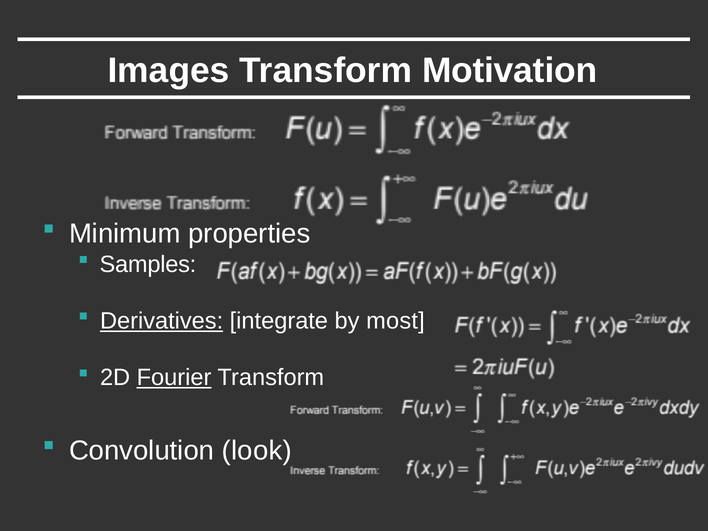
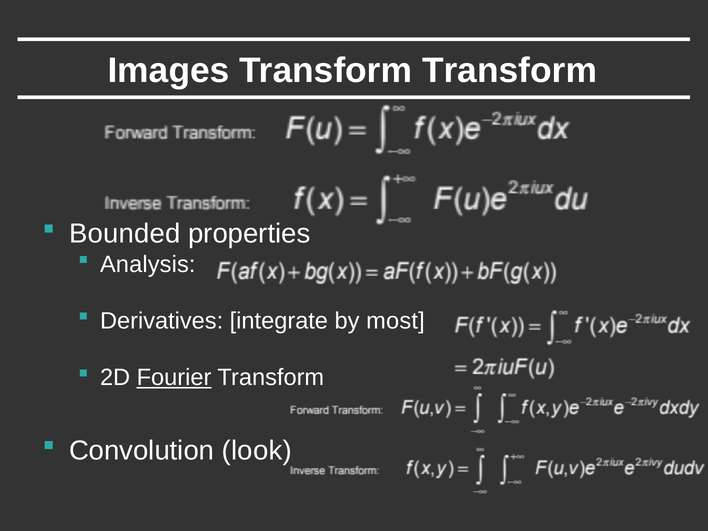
Transform Motivation: Motivation -> Transform (510, 70)
Minimum: Minimum -> Bounded (125, 234)
Samples: Samples -> Analysis (148, 264)
Derivatives underline: present -> none (162, 321)
